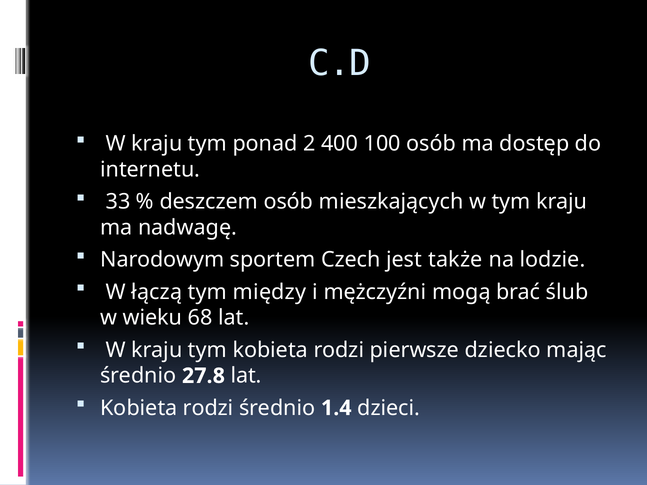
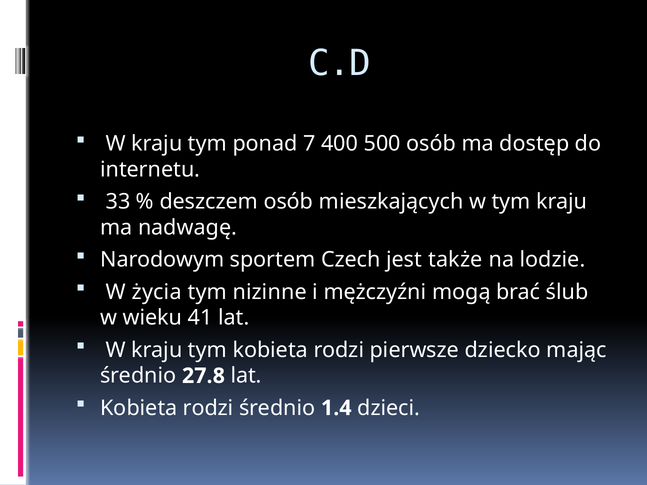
2: 2 -> 7 (309, 144)
100: 100 -> 500 (382, 144)
łączą: łączą -> życia (157, 292)
między: między -> nizinne (270, 292)
68: 68 -> 41 (200, 318)
